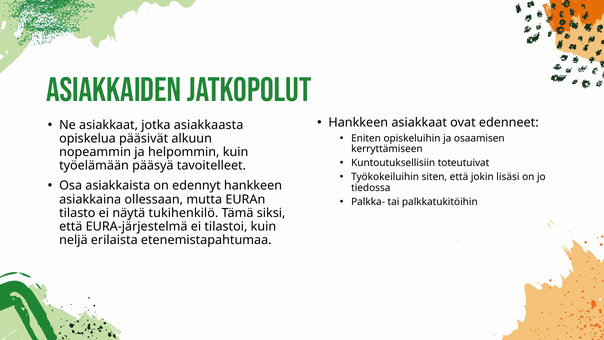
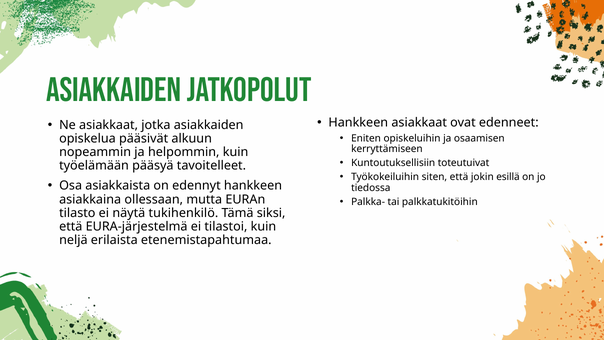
jotka asiakkaasta: asiakkaasta -> asiakkaiden (209, 125)
lisäsi: lisäsi -> esillä (508, 177)
